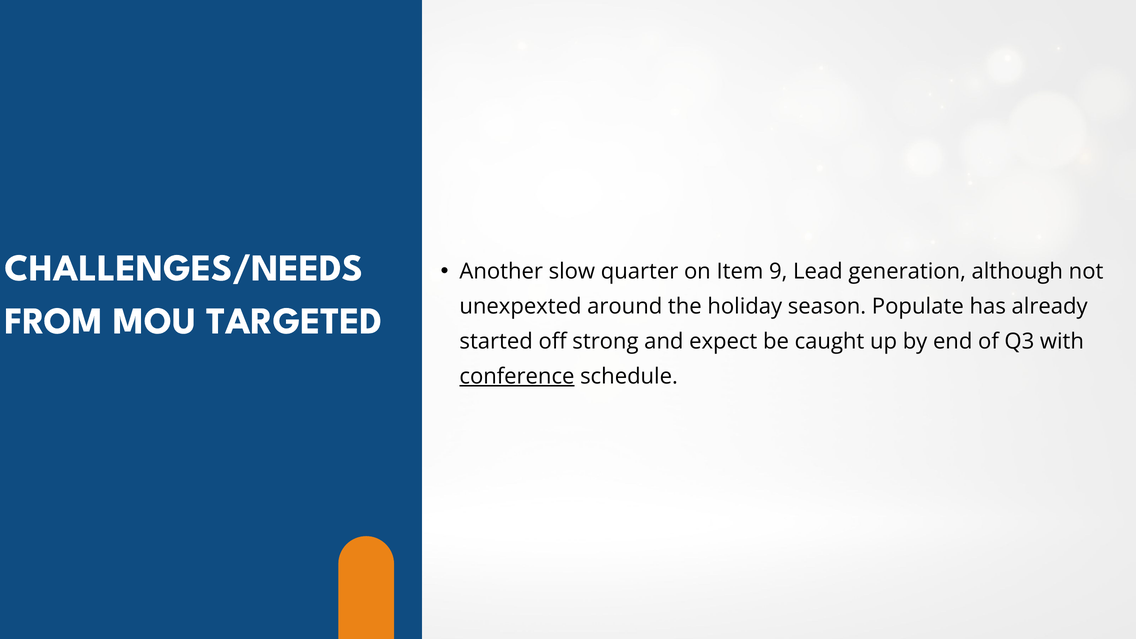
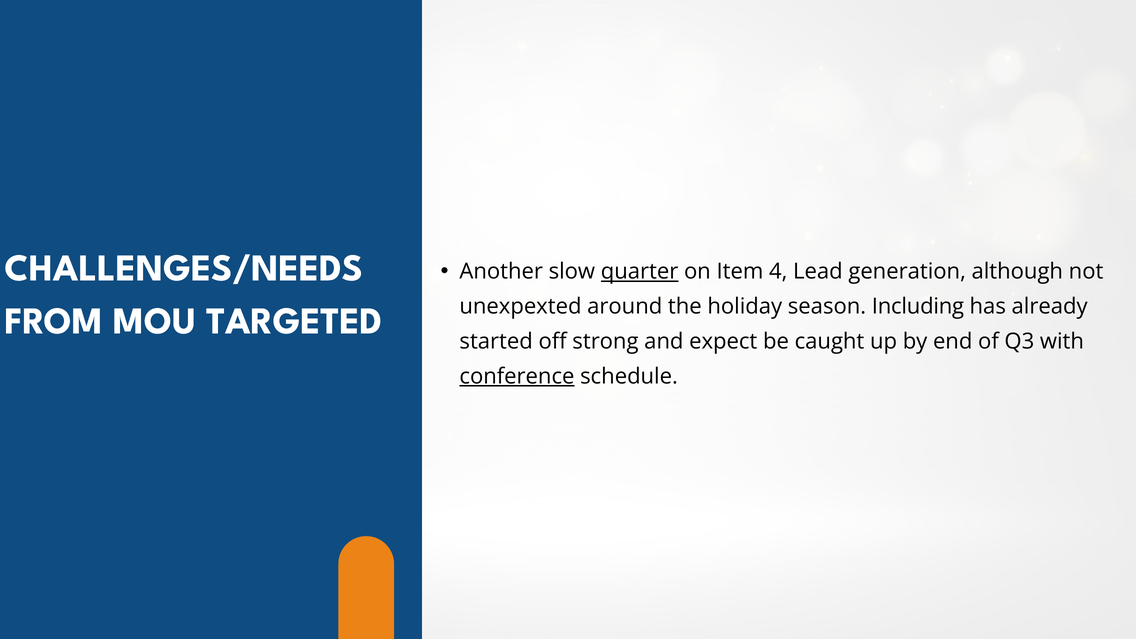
quarter underline: none -> present (640, 272)
9: 9 -> 4 (778, 272)
Populate: Populate -> Including (918, 307)
